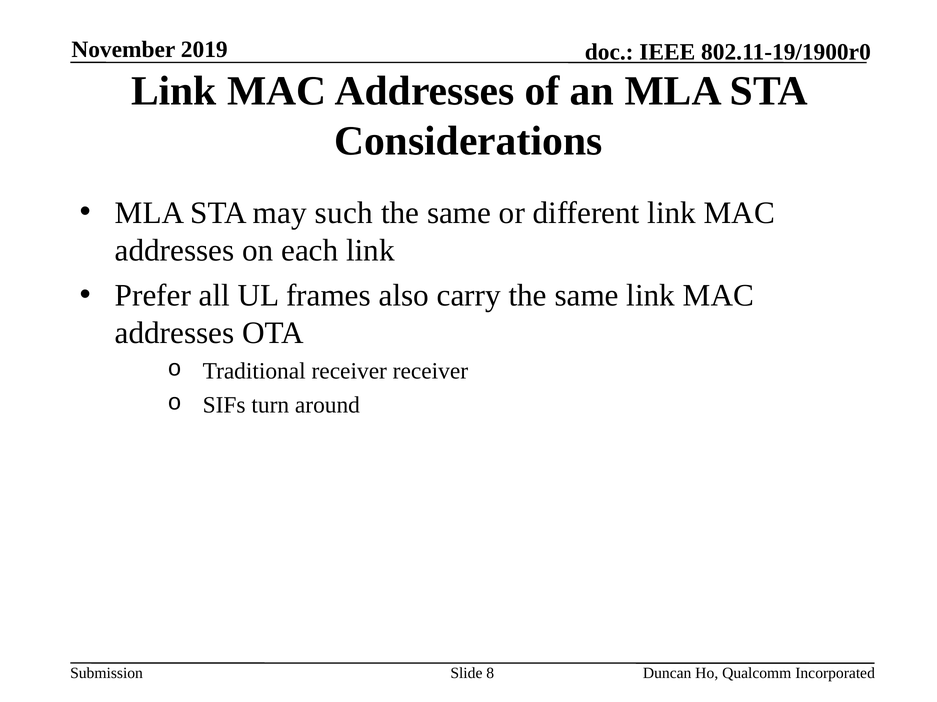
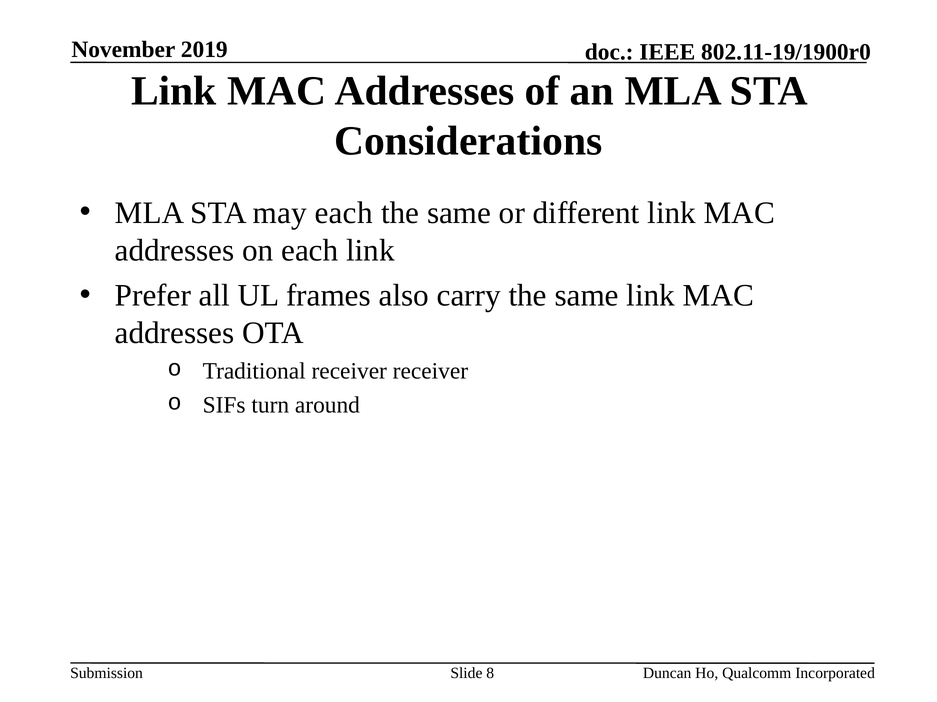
may such: such -> each (344, 213)
